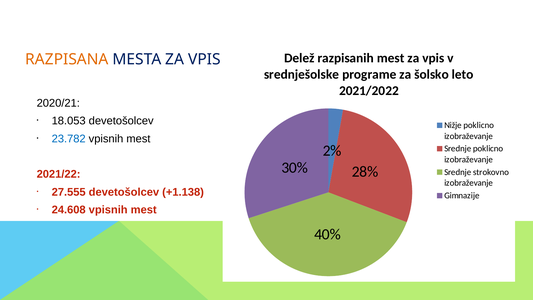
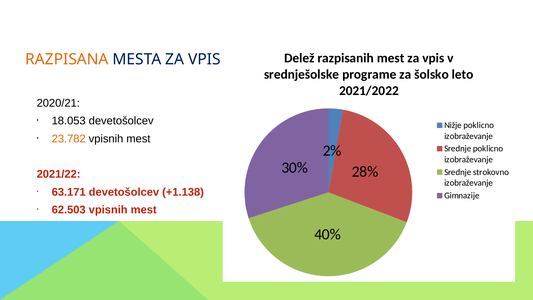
23.782 colour: blue -> orange (69, 139)
27.555: 27.555 -> 63.171 (69, 192)
24.608: 24.608 -> 62.503 (69, 210)
